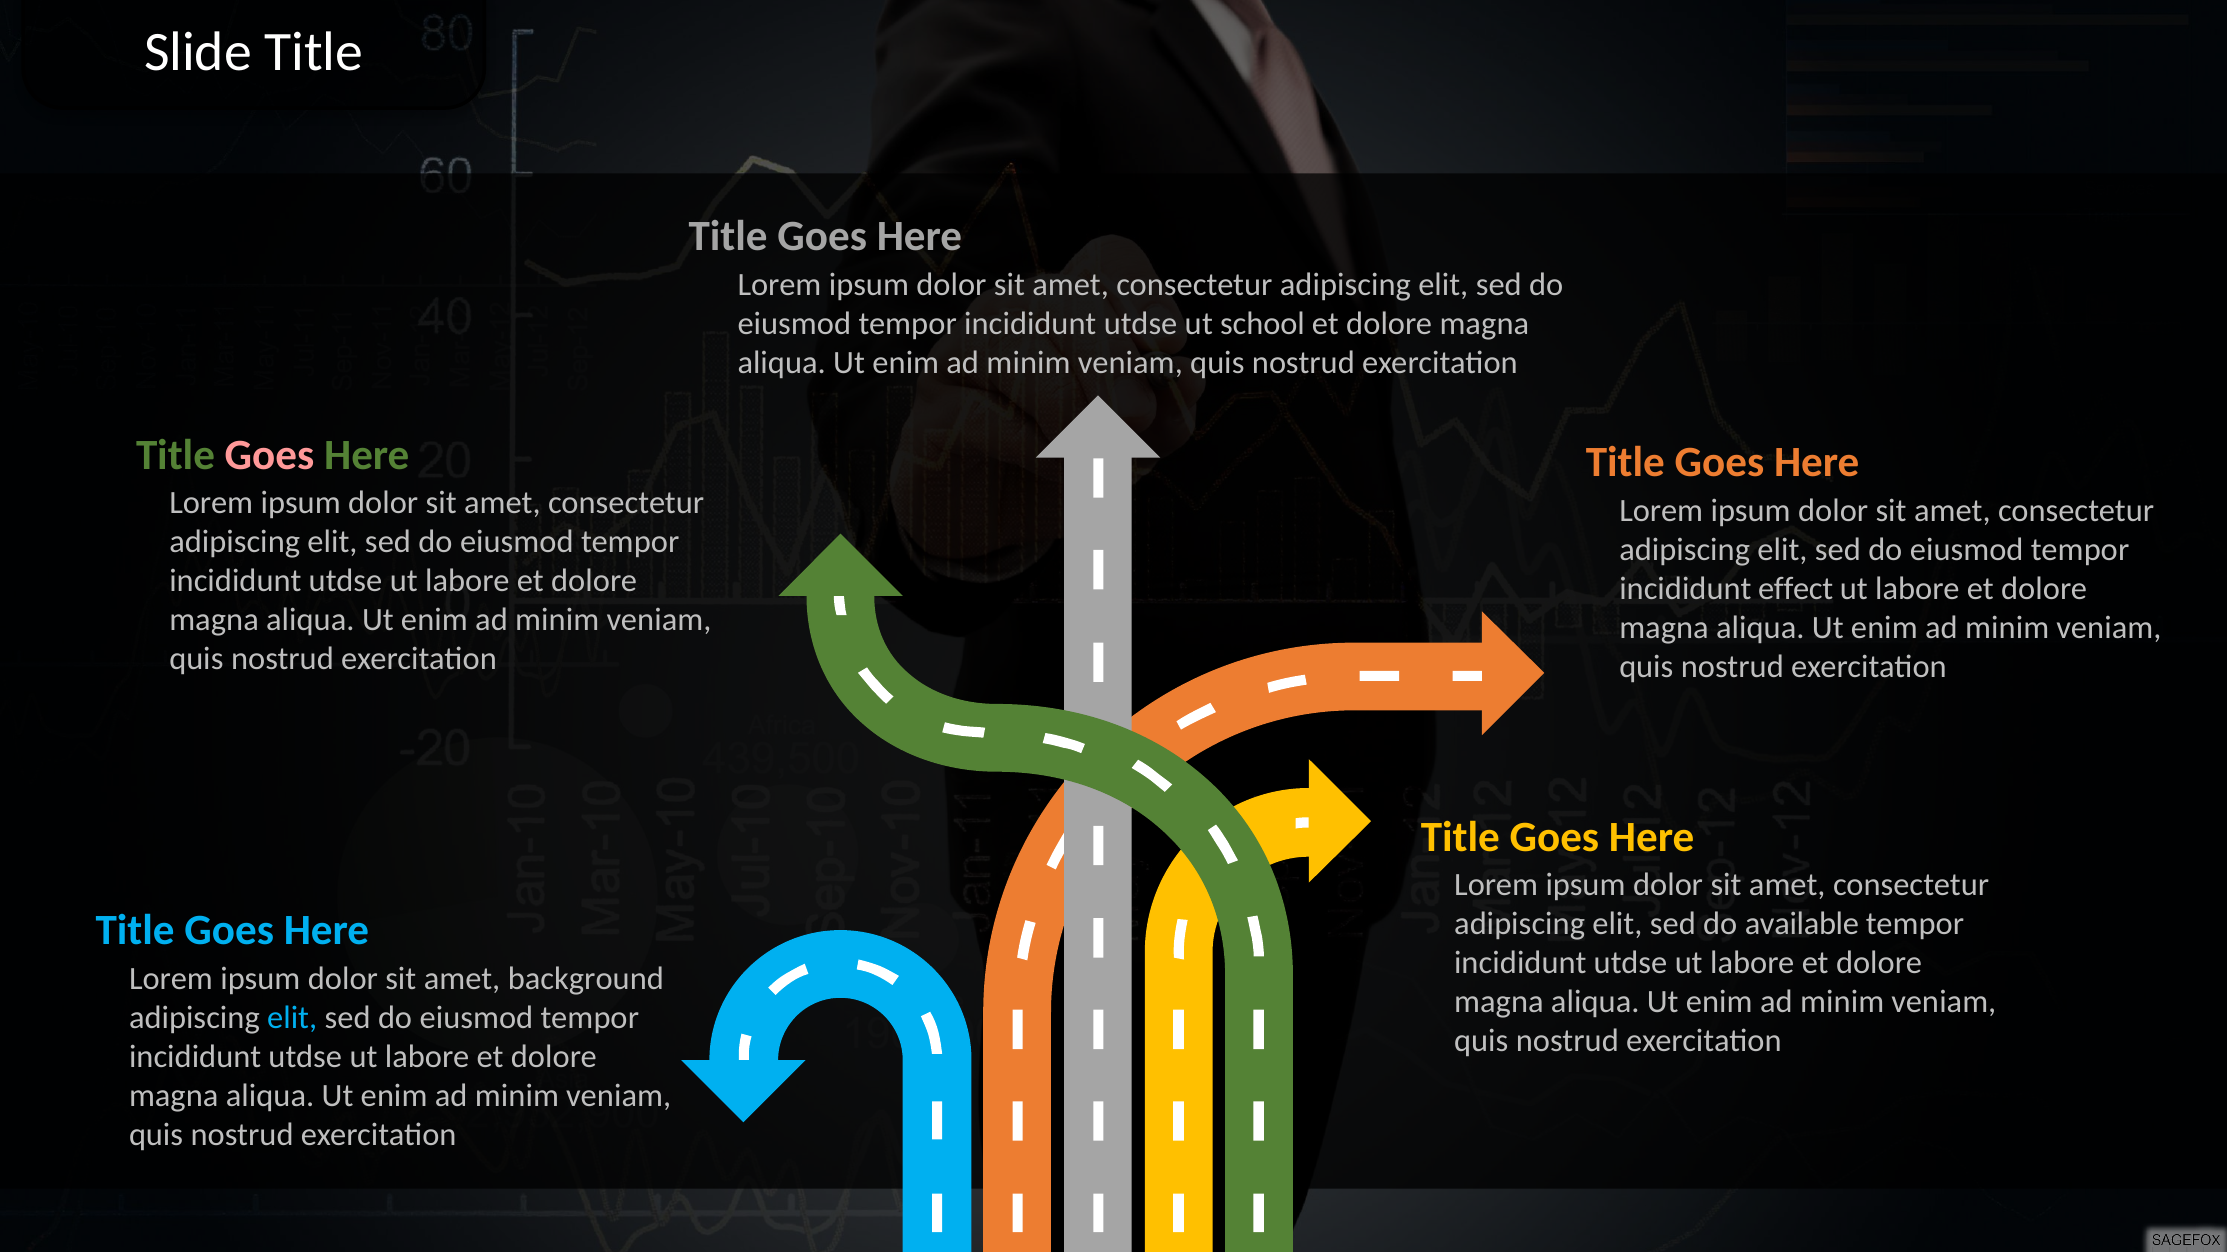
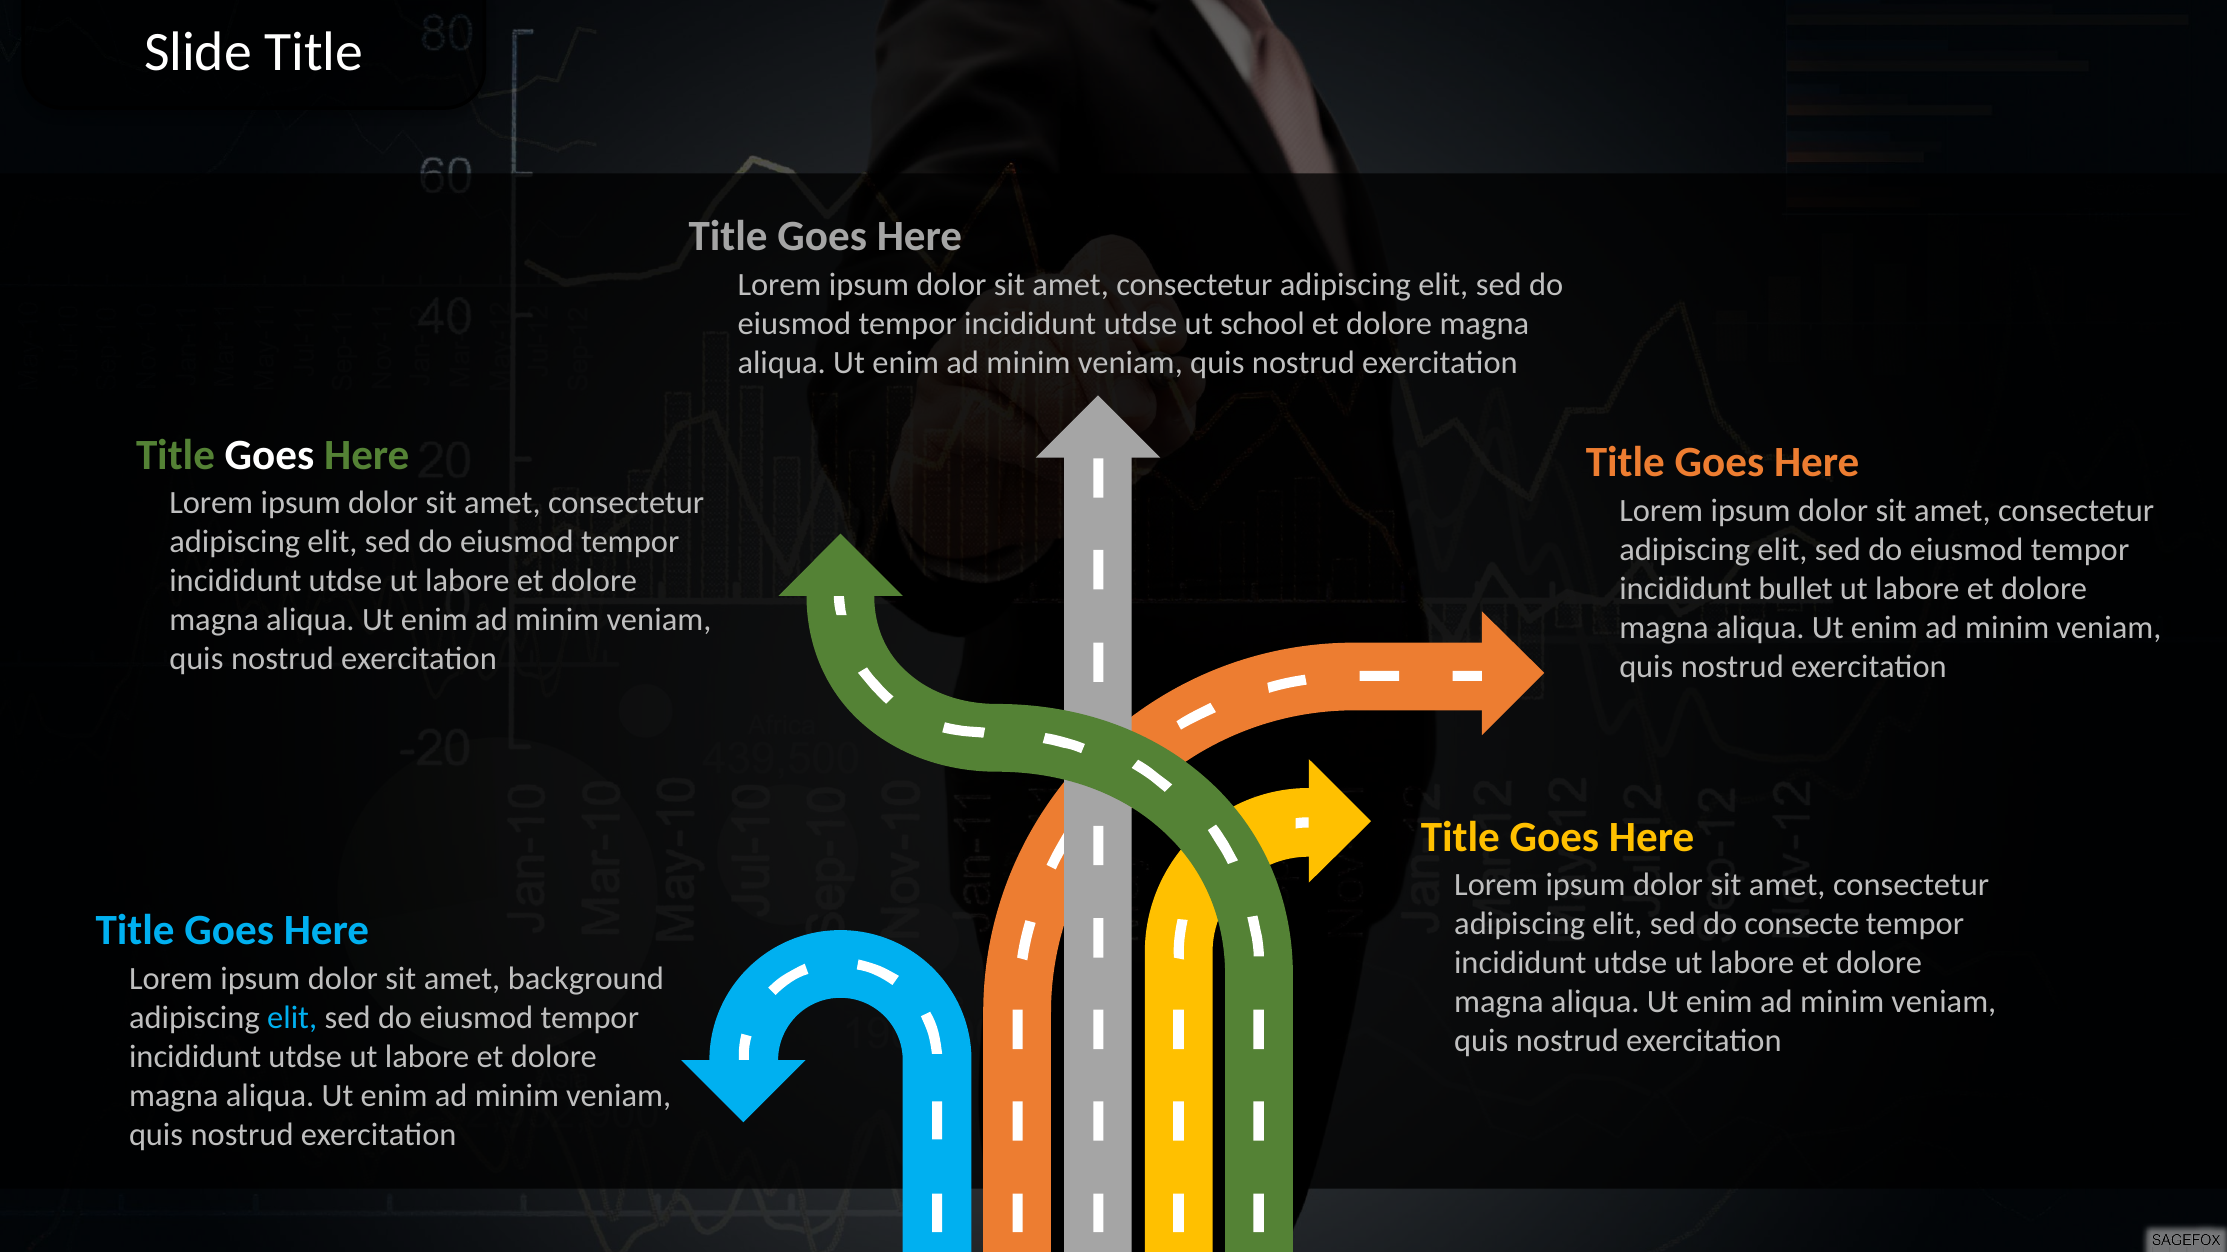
Goes colour: pink -> white (269, 455)
effect: effect -> bullet (1796, 589)
available: available -> consecte (1802, 925)
